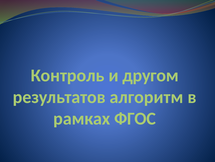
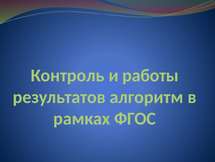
другом: другом -> работы (151, 75)
